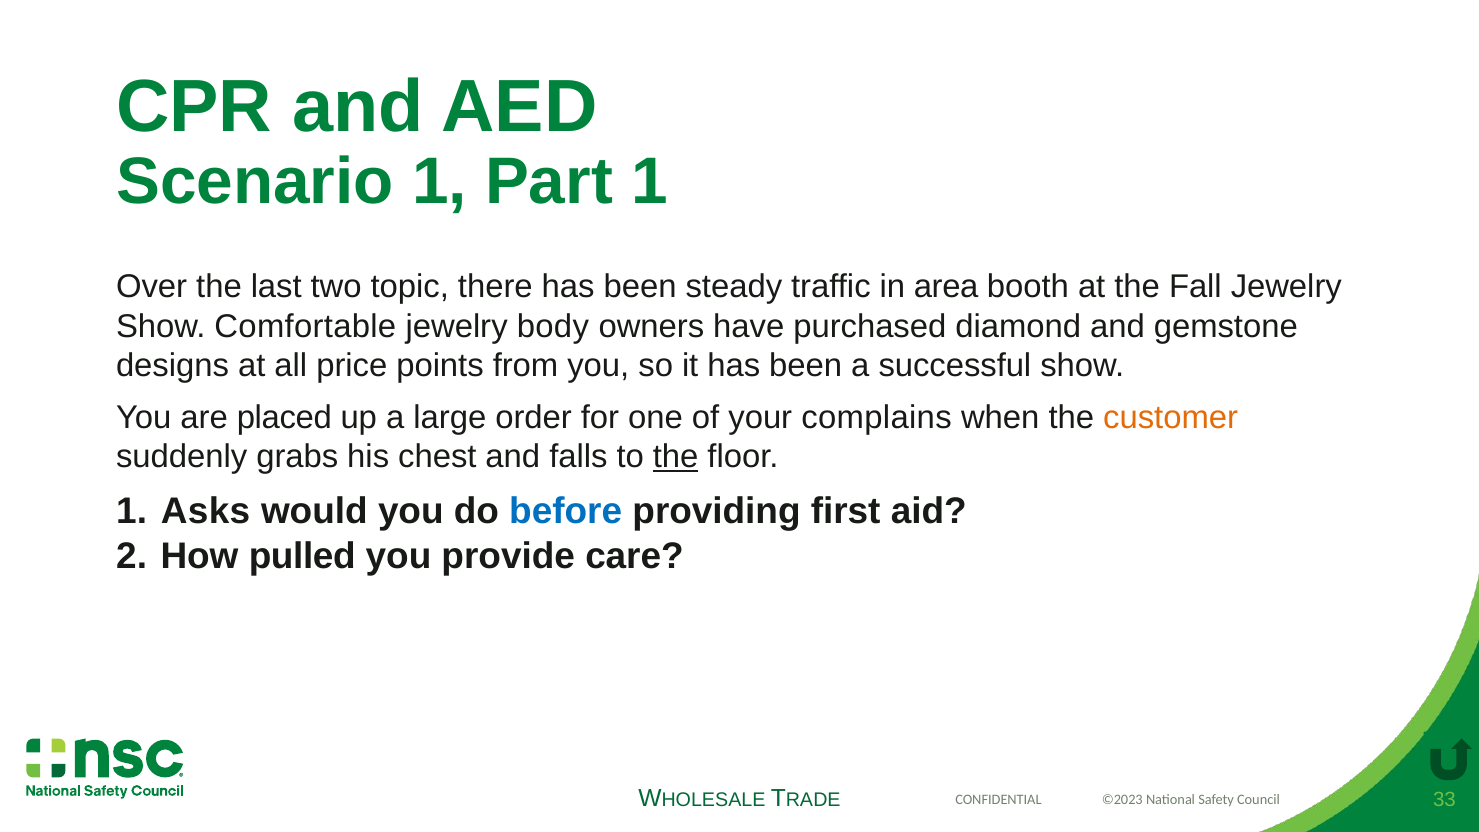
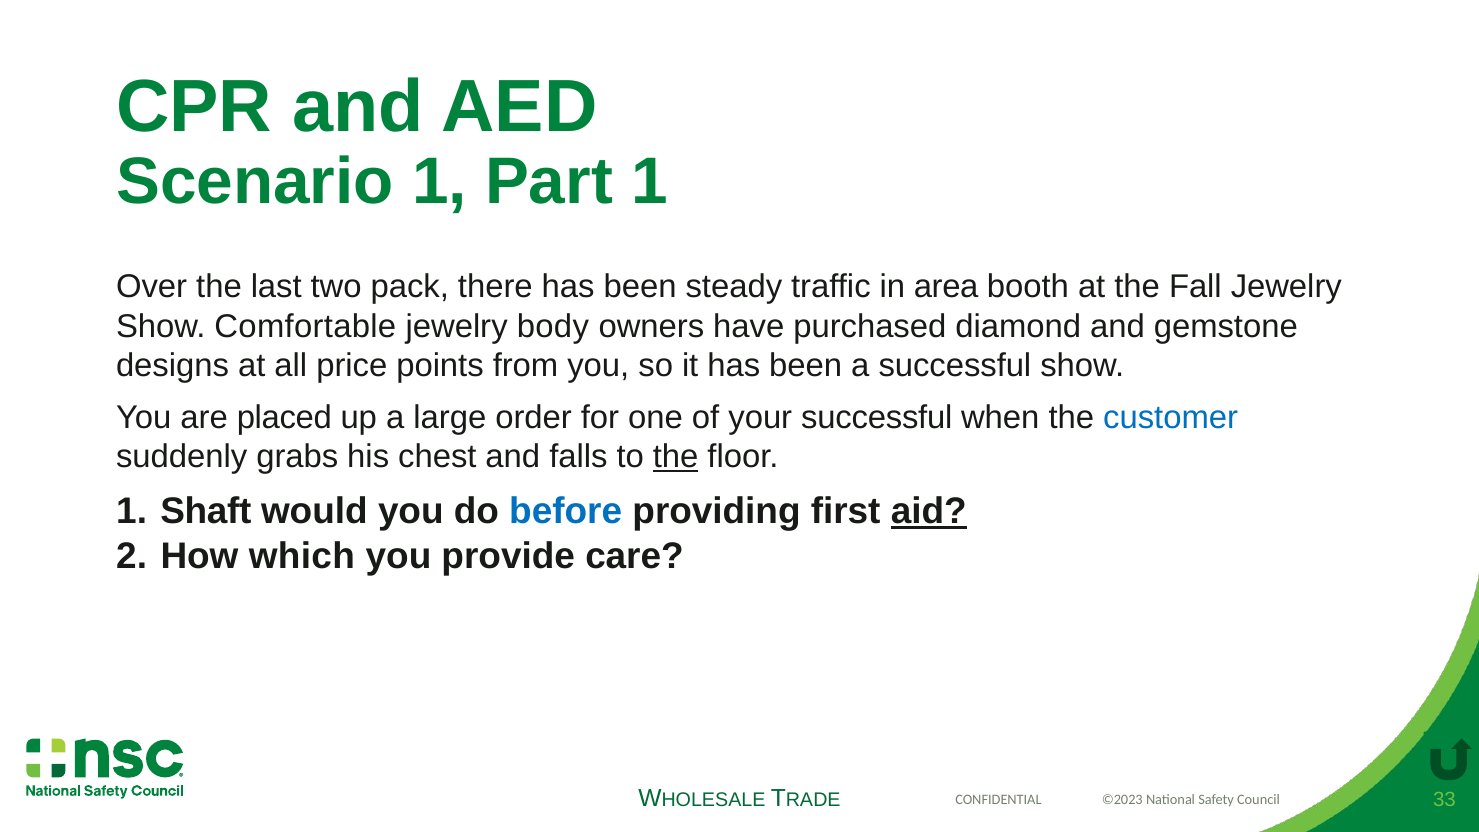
topic: topic -> pack (410, 287)
your complains: complains -> successful (877, 418)
customer colour: orange -> blue (1171, 418)
Asks: Asks -> Shaft (206, 512)
aid underline: none -> present (929, 512)
pulled: pulled -> which (302, 556)
